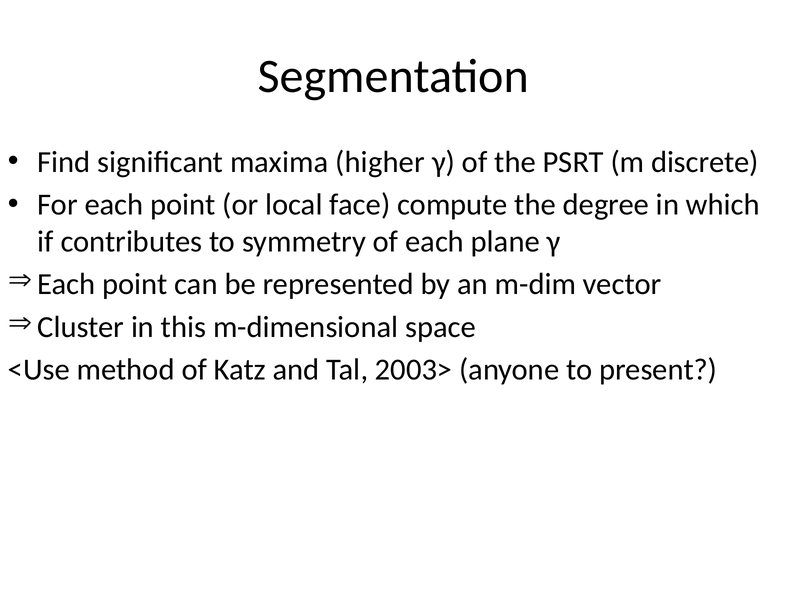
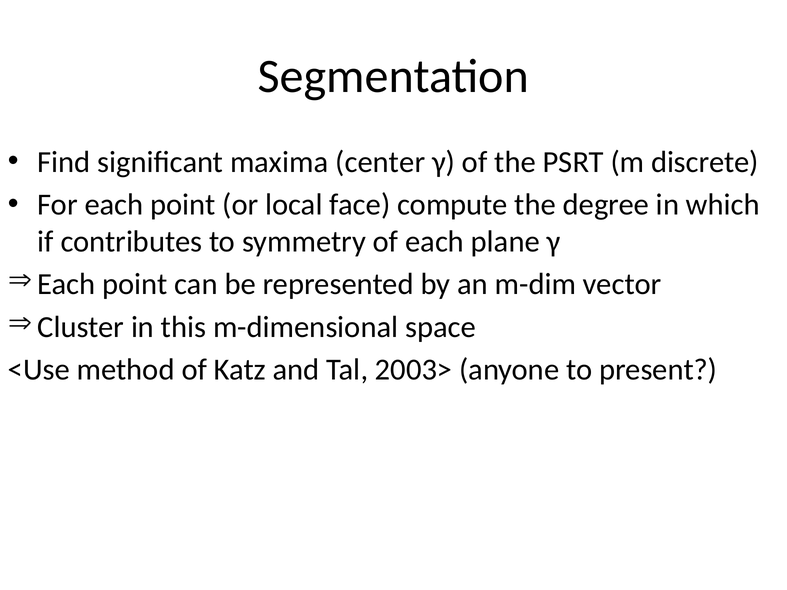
higher: higher -> center (380, 162)
